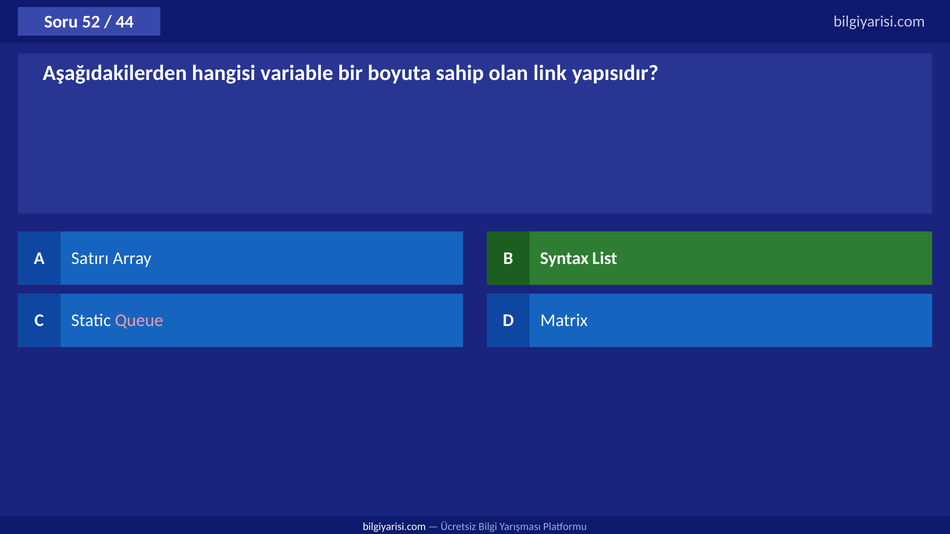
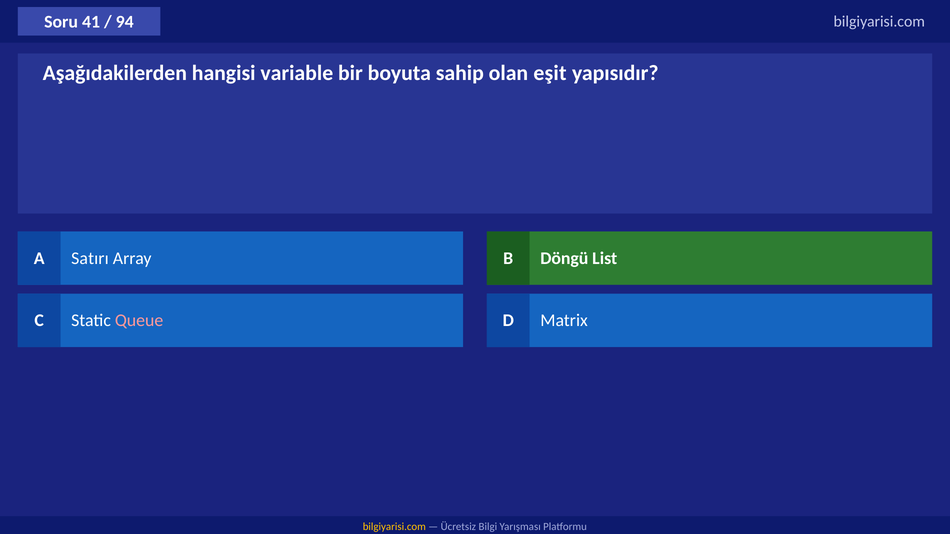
52: 52 -> 41 (91, 22)
44: 44 -> 94 (125, 22)
link: link -> eşit (550, 73)
Syntax: Syntax -> Döngü (564, 259)
bilgiyarisi.com colour: white -> yellow (394, 527)
